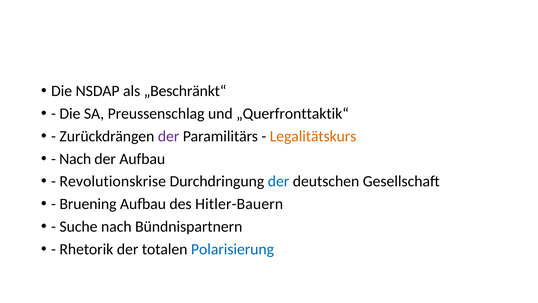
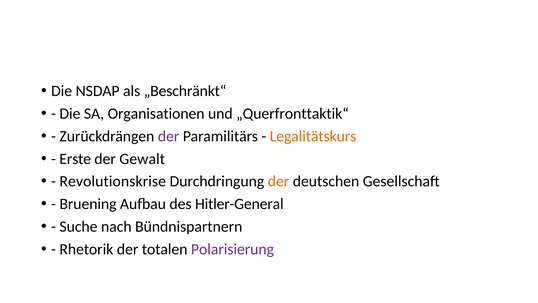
Preussenschlag: Preussenschlag -> Organisationen (156, 114)
Nach: Nach -> Erste (75, 159)
der Aufbau: Aufbau -> Gewalt (142, 159)
der colour: blue -> orange (279, 181)
Hitler-Bauern: Hitler-Bauern -> Hitler-General (239, 204)
Polarisierung colour: blue -> purple (232, 249)
